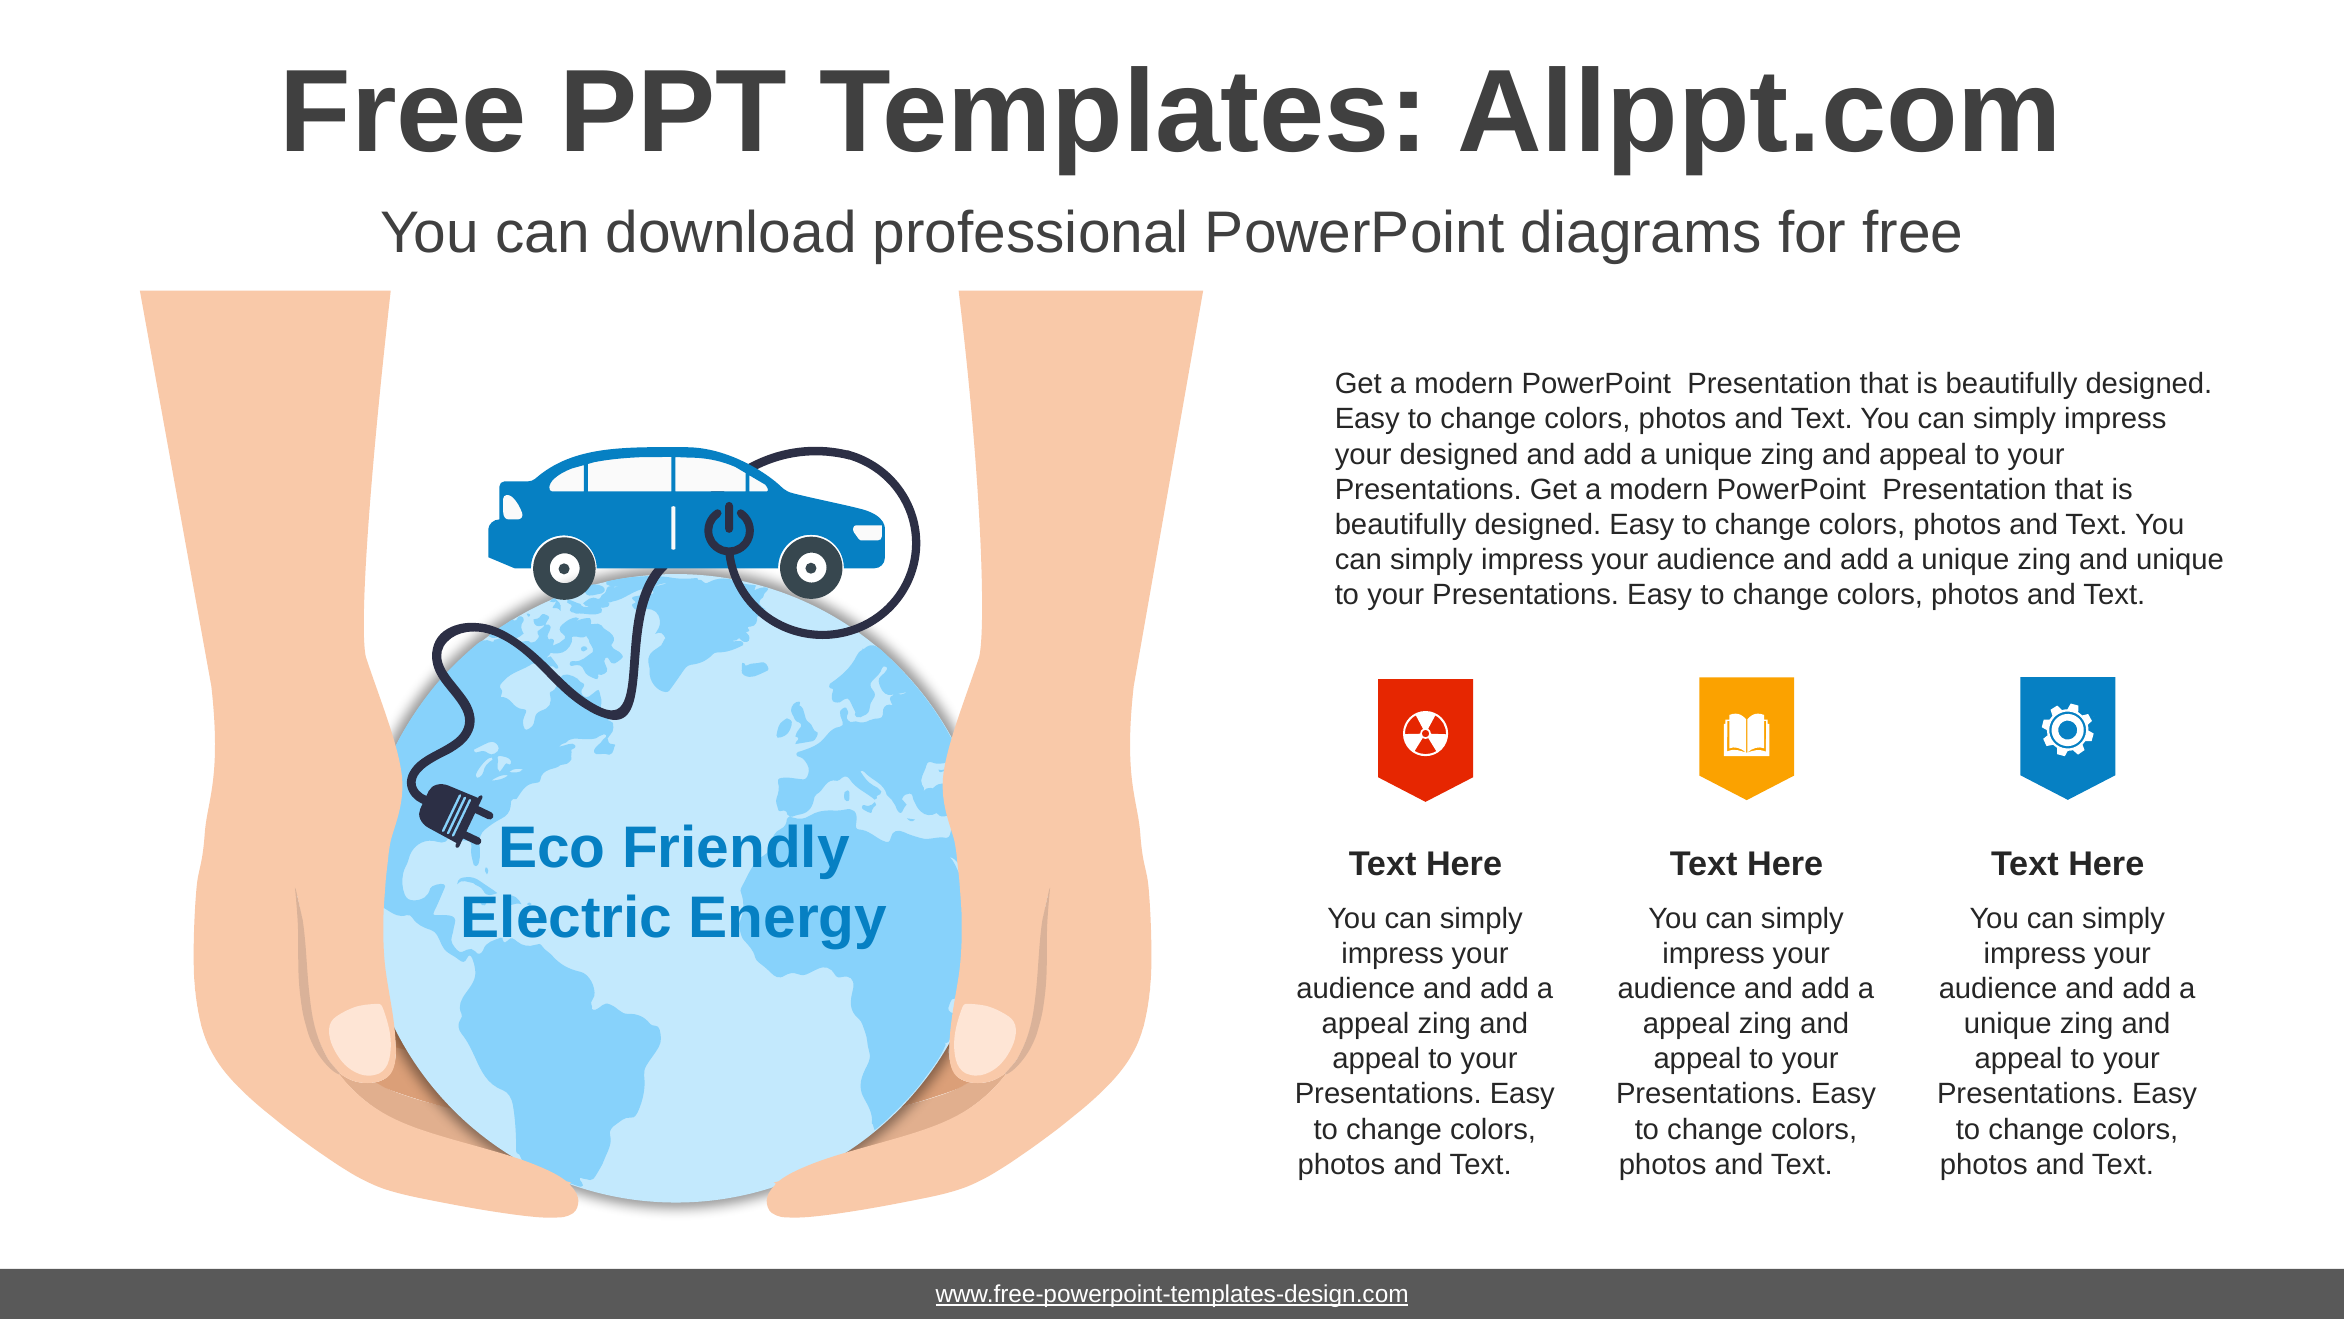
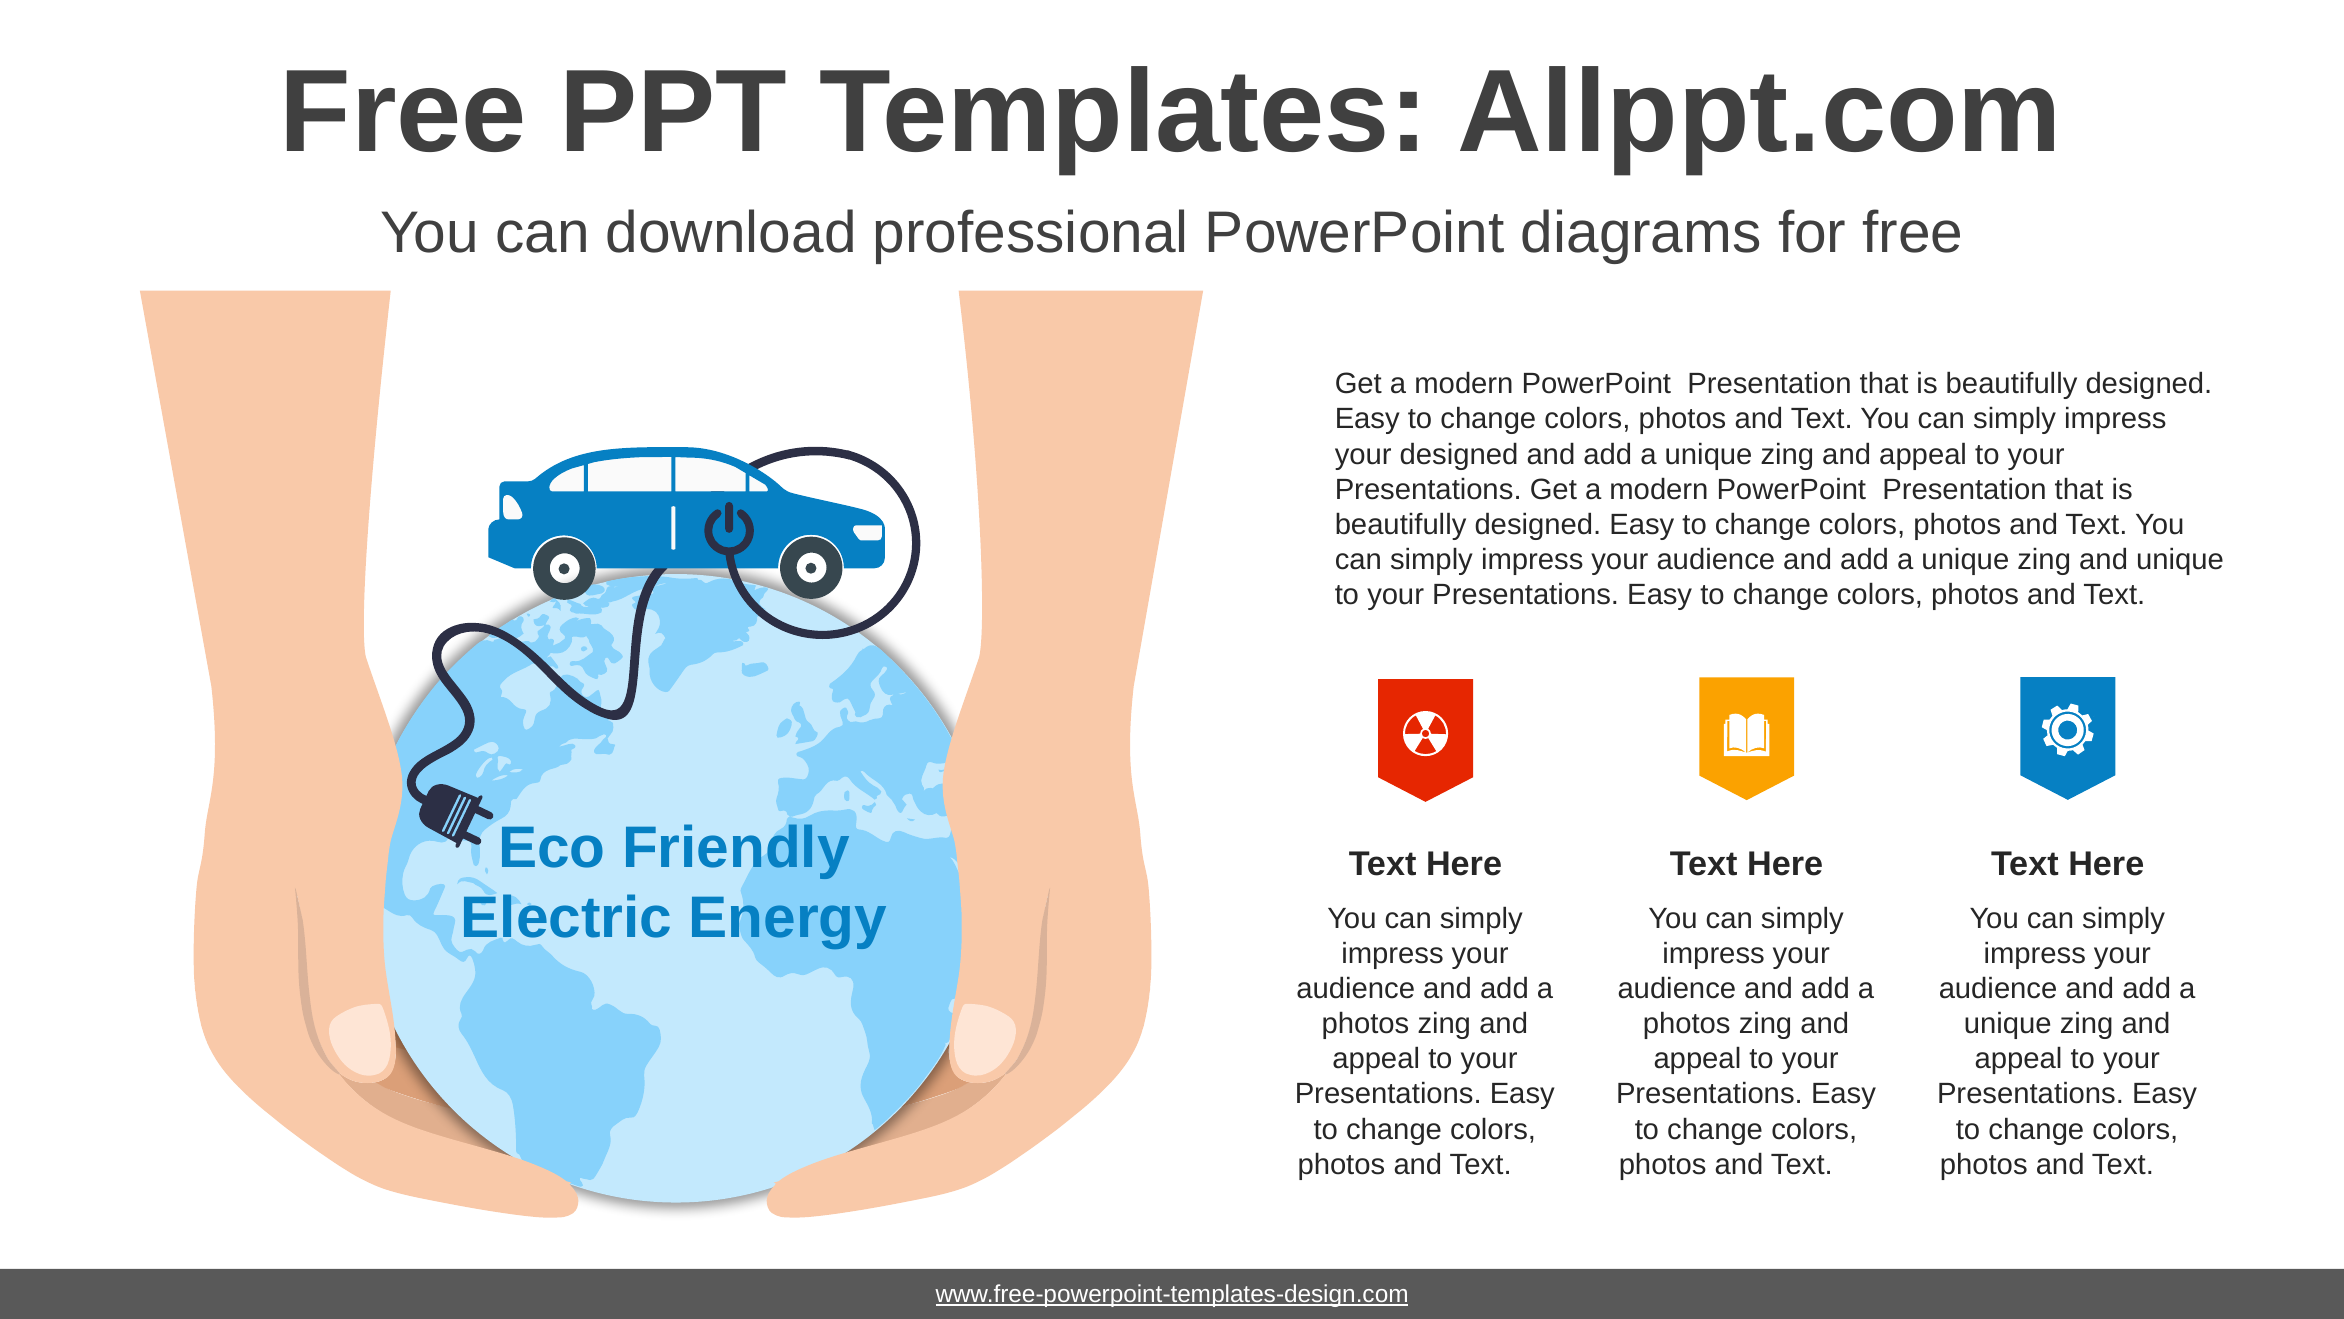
appeal: appeal -> photos (1366, 1024)
appeal: appeal -> photos (1687, 1024)
